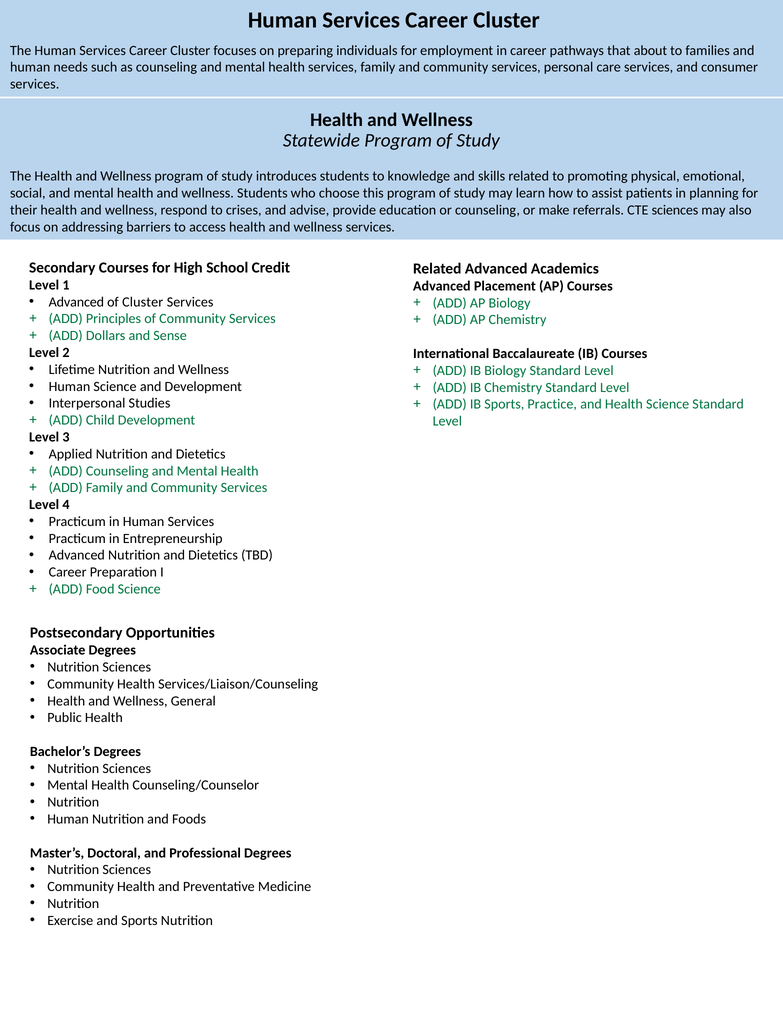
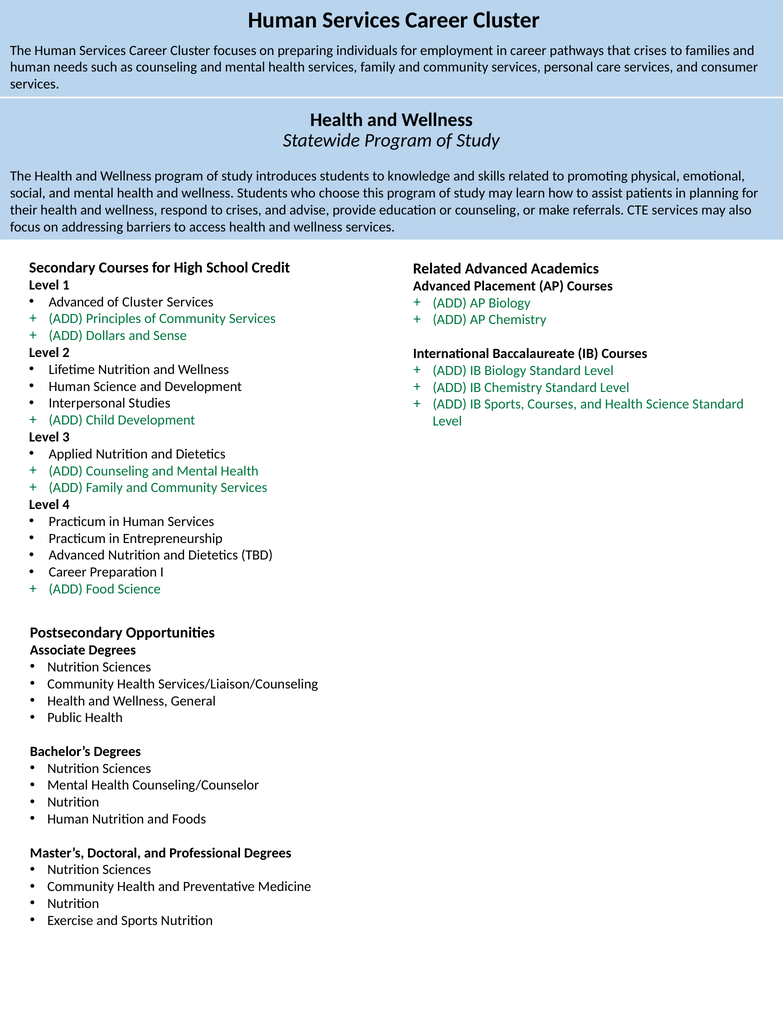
that about: about -> crises (650, 50)
CTE sciences: sciences -> services (675, 210)
Sports Practice: Practice -> Courses (552, 404)
